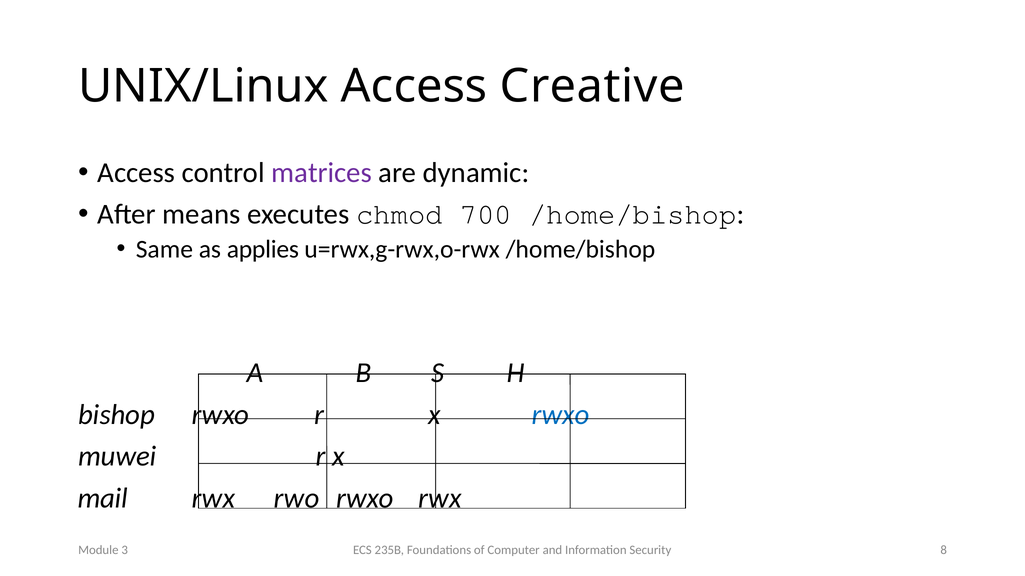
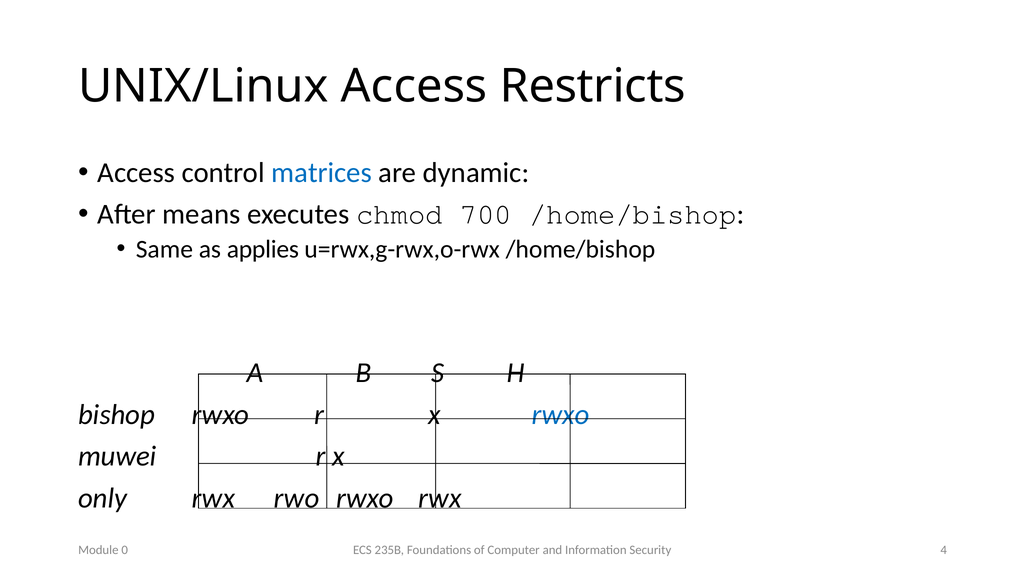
Creative: Creative -> Restricts (593, 86)
matrices colour: purple -> blue (322, 173)
mail: mail -> only (103, 499)
8: 8 -> 4 (944, 550)
3: 3 -> 0 (125, 551)
